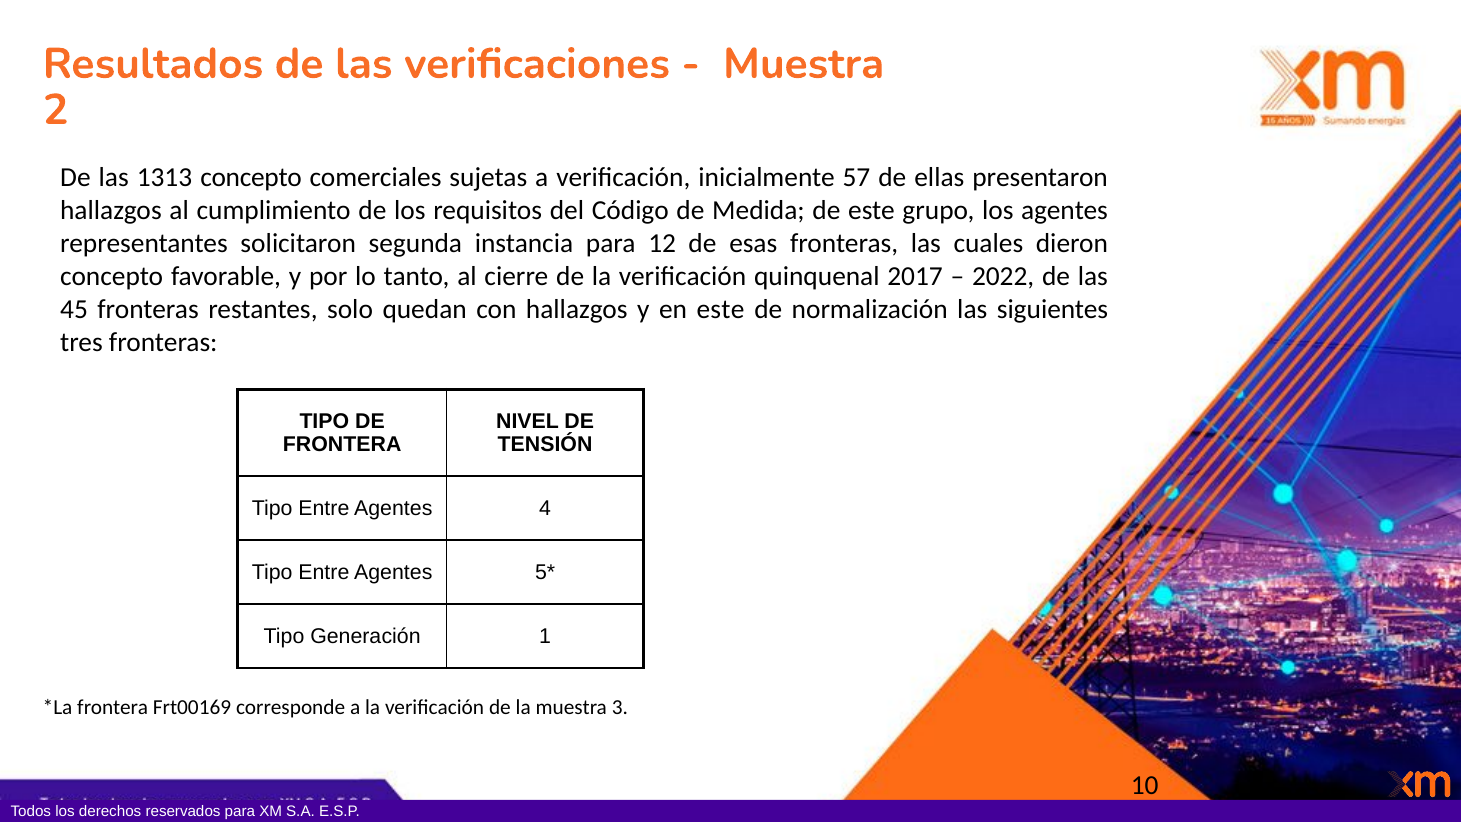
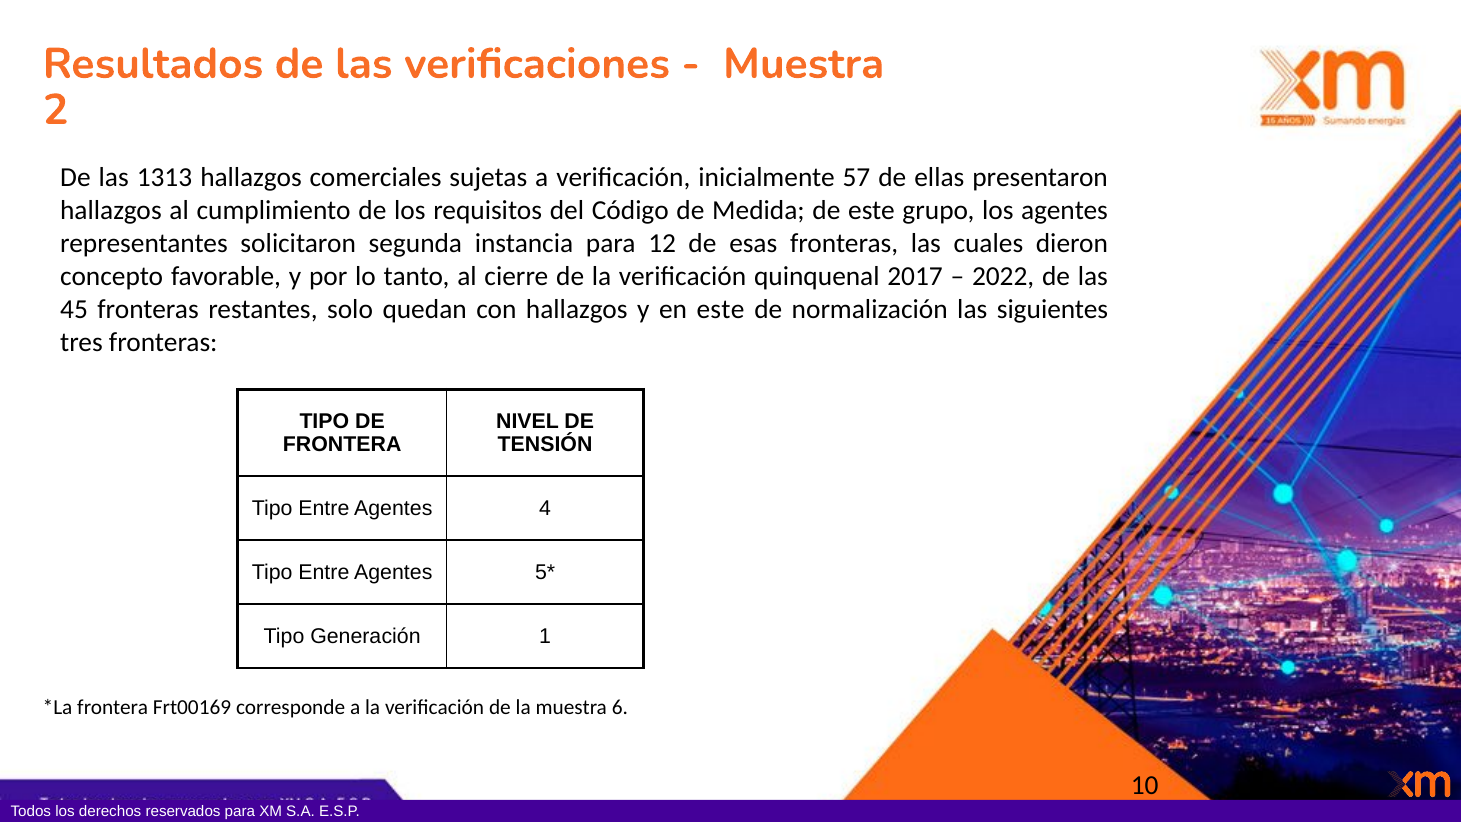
1313 concepto: concepto -> hallazgos (251, 178)
3: 3 -> 6 (620, 707)
